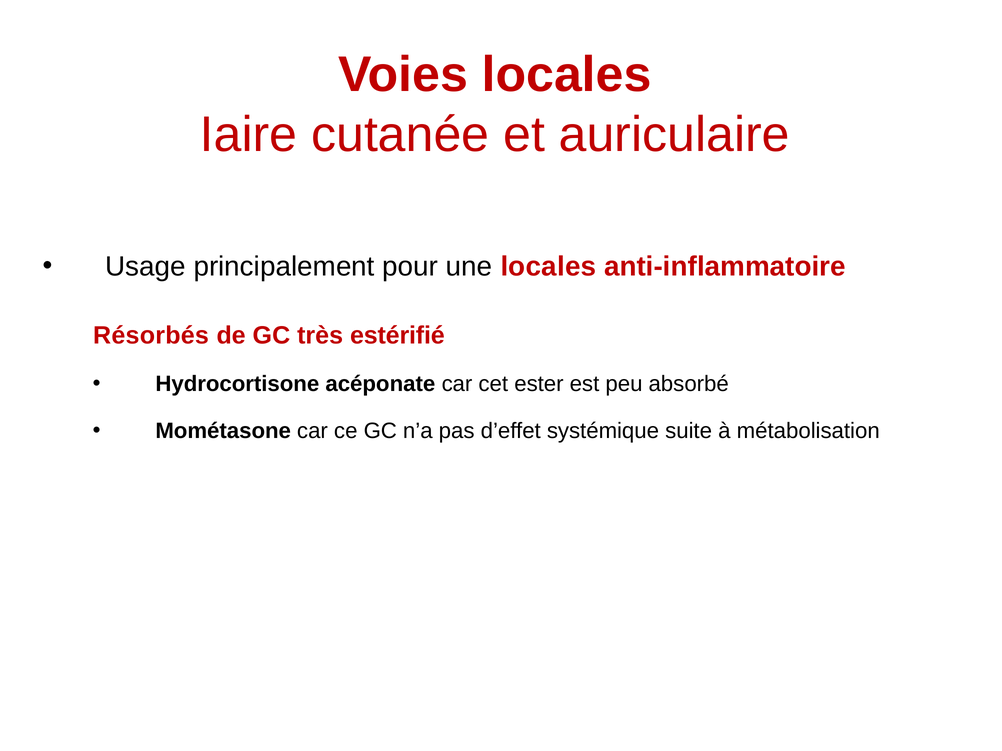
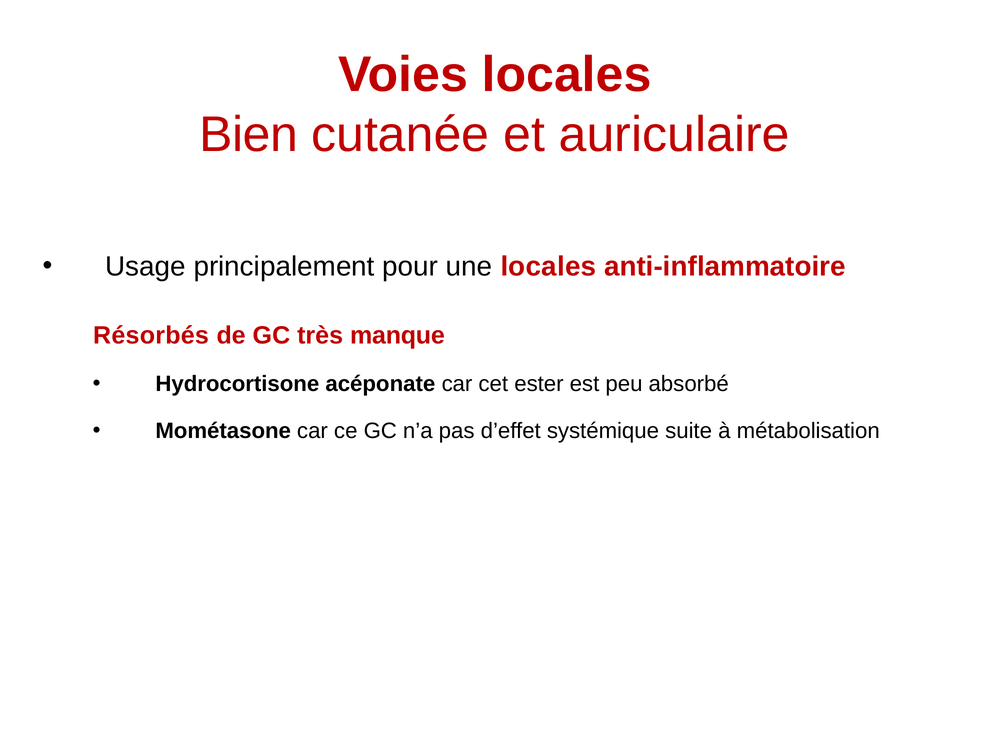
Iaire: Iaire -> Bien (249, 135)
estérifié: estérifié -> manque (397, 336)
